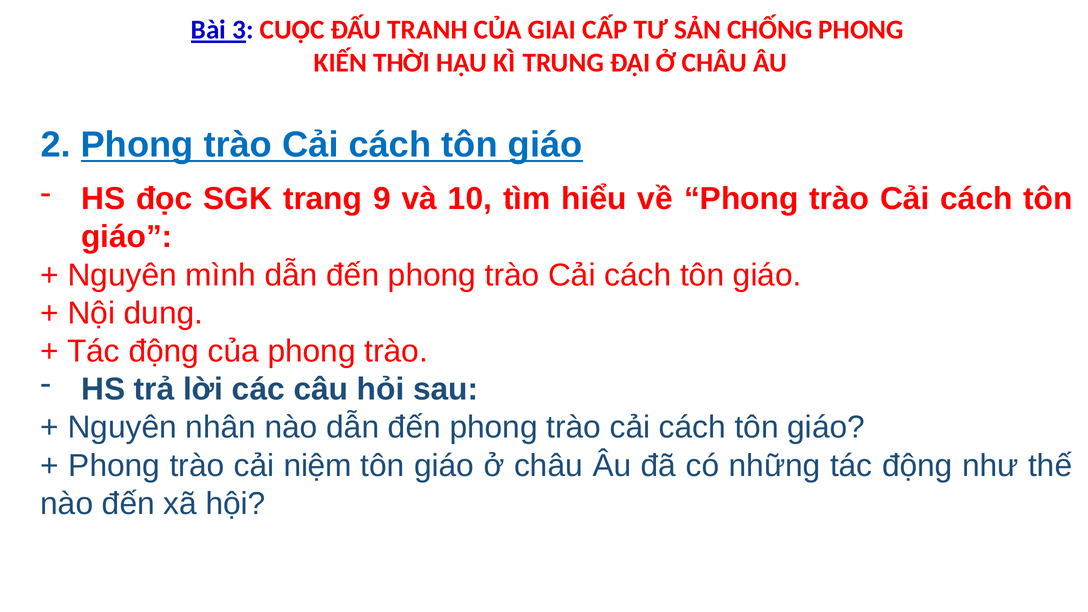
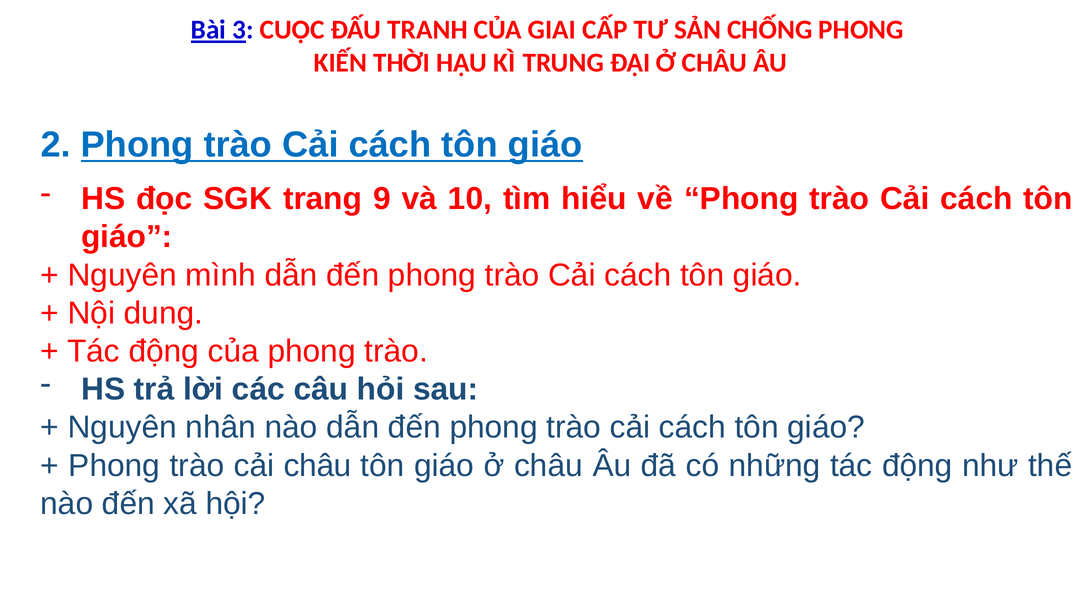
cải niệm: niệm -> châu (318, 466)
